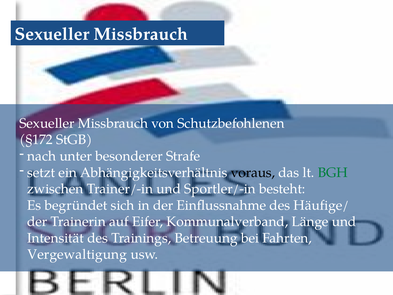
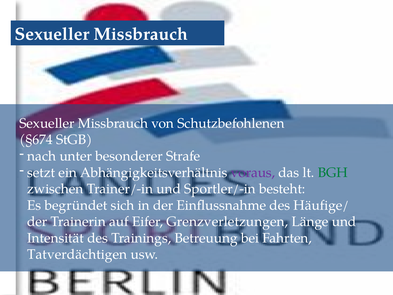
§172: §172 -> §674 (36, 140)
voraus colour: black -> purple (253, 172)
Kommunalverband: Kommunalverband -> Grenzverletzungen (227, 221)
Vergewaltigung: Vergewaltigung -> Tatverdächtigen (77, 254)
